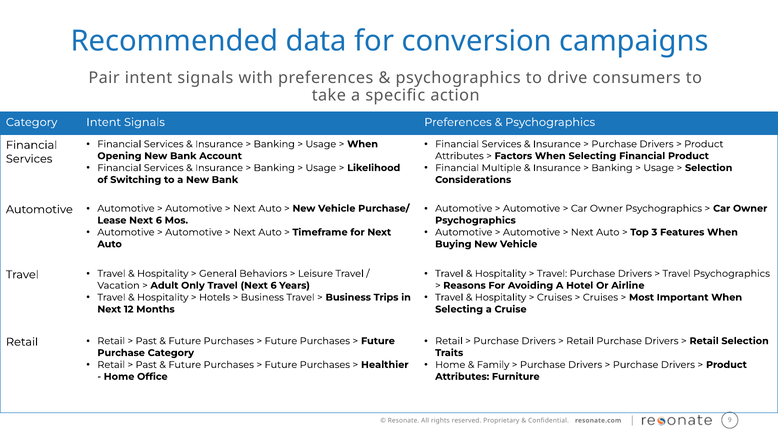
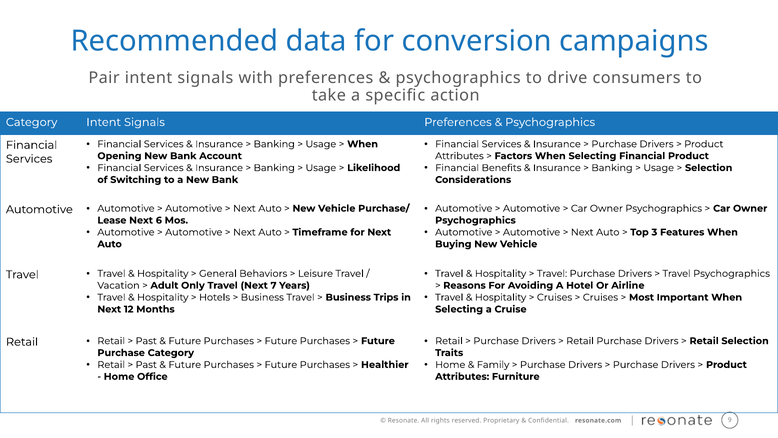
Multiple: Multiple -> Benefits (502, 168)
Travel Next 6: 6 -> 7 (274, 285)
